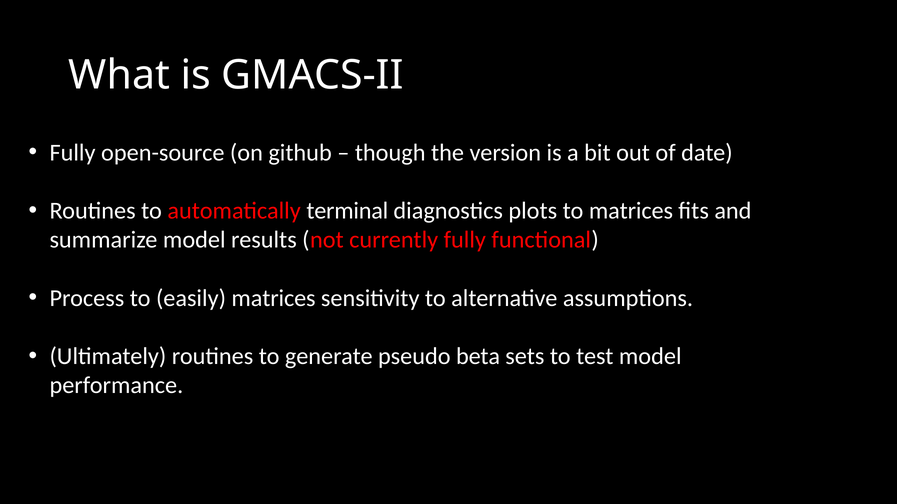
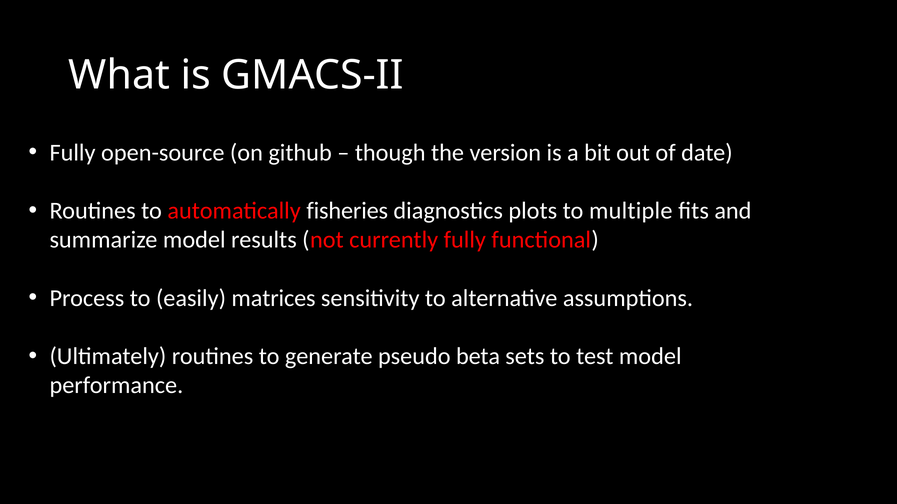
terminal: terminal -> fisheries (347, 211)
to matrices: matrices -> multiple (631, 211)
